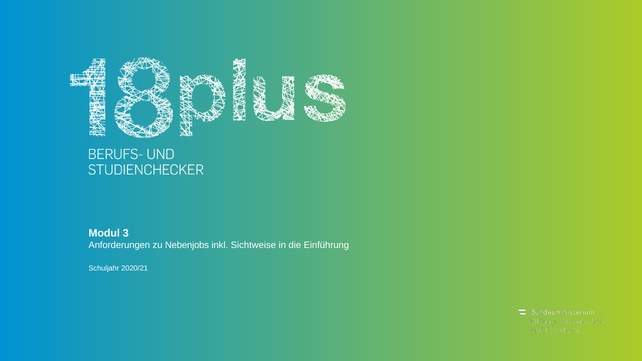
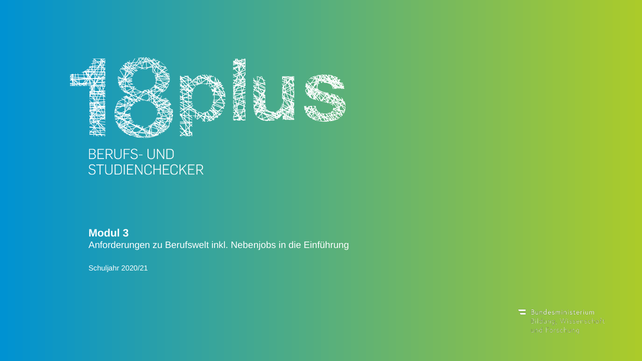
Nebenjobs: Nebenjobs -> Berufswelt (187, 245)
Sichtweise: Sichtweise -> Nebenjobs (253, 245)
